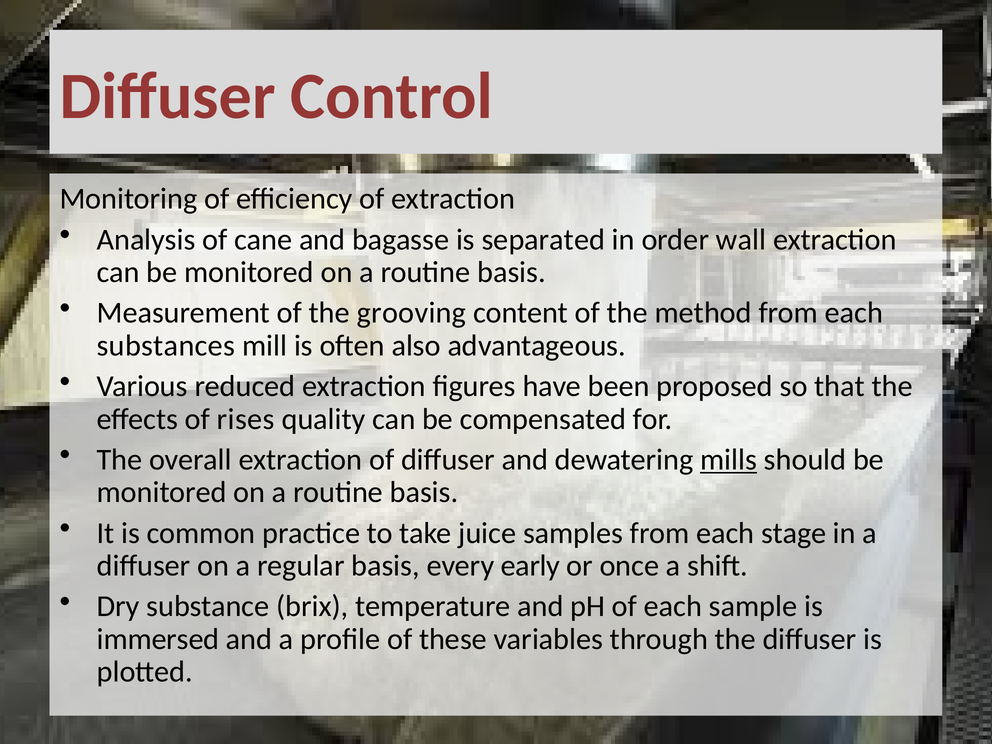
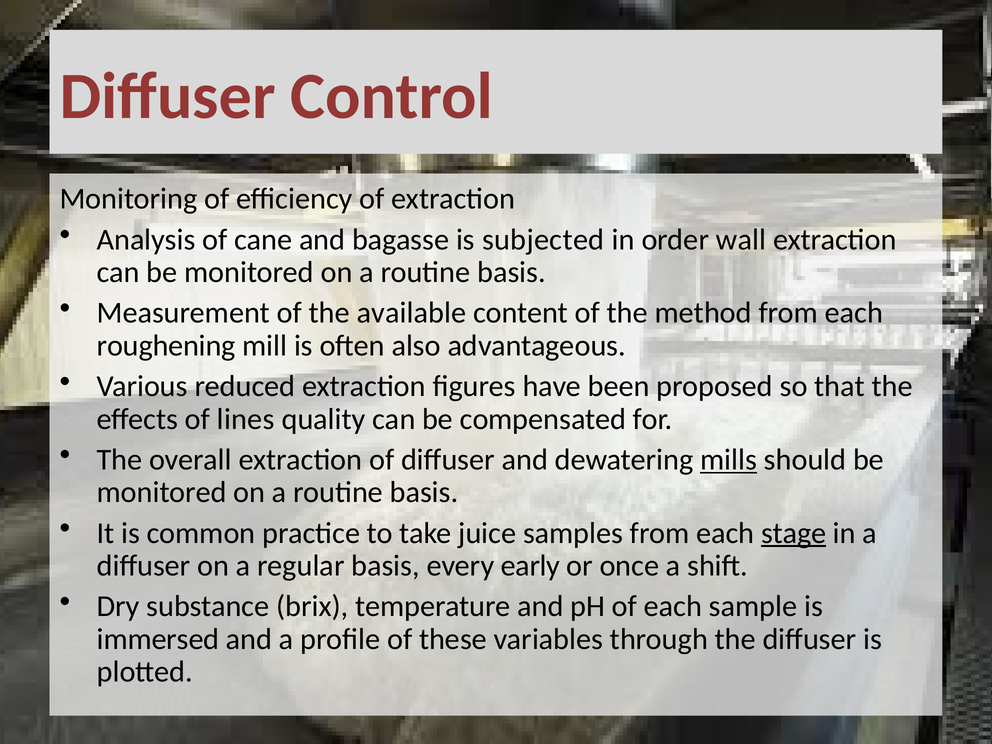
separated: separated -> subjected (543, 240)
grooving: grooving -> available (412, 313)
substances: substances -> roughening (166, 346)
rises: rises -> lines (246, 419)
stage underline: none -> present (794, 533)
